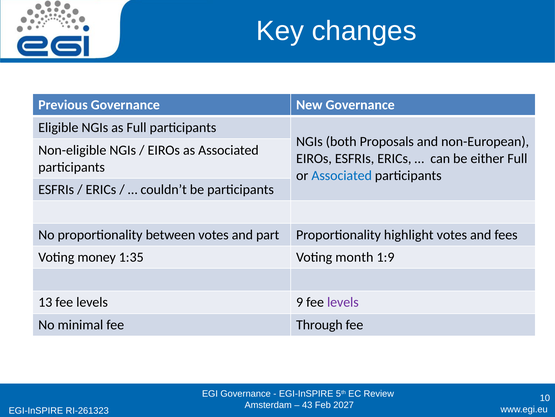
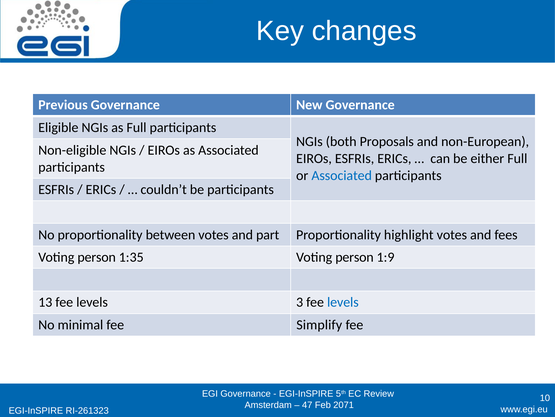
money: money -> person (97, 257)
1:35 Voting month: month -> person (355, 257)
9: 9 -> 3 (300, 302)
levels colour: purple -> blue (343, 302)
Through: Through -> Simplify (319, 324)
43: 43 -> 47 (307, 404)
2027: 2027 -> 2071 (344, 404)
